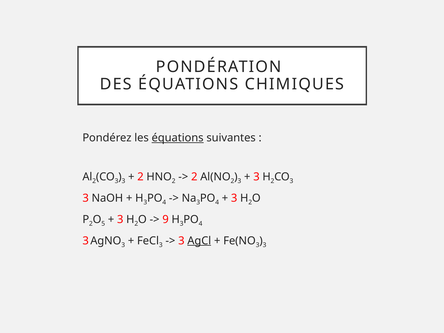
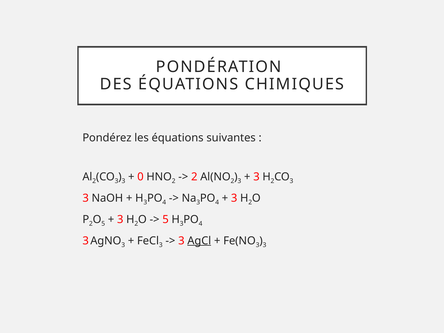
équations underline: present -> none (178, 138)
2: 2 -> 0 (140, 177)
9: 9 -> 5 (166, 219)
